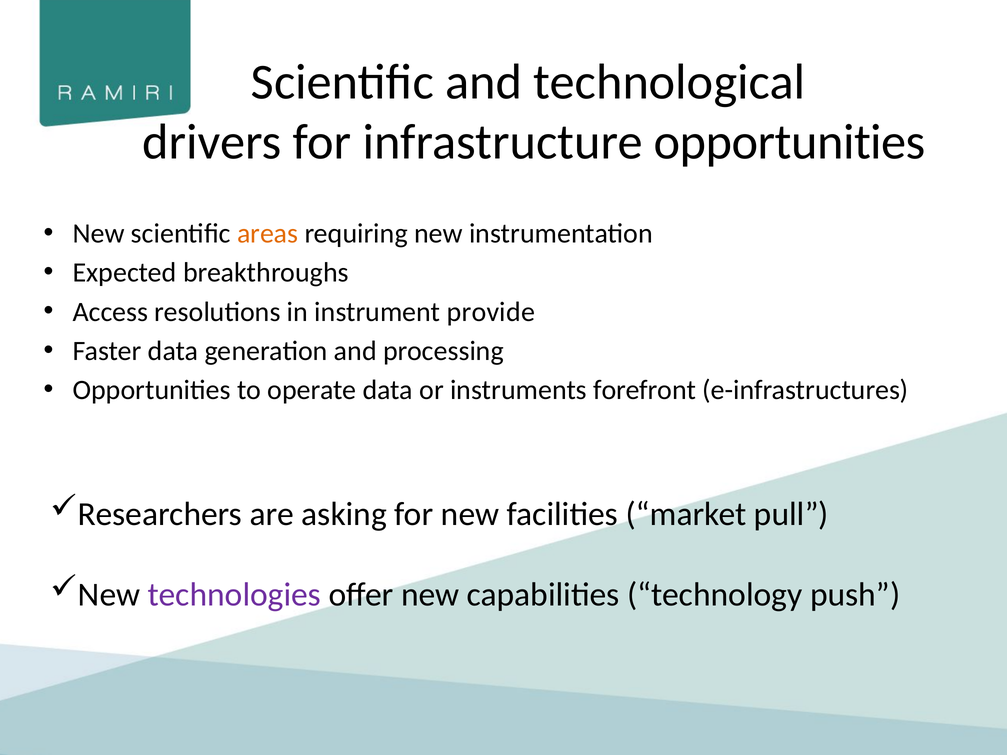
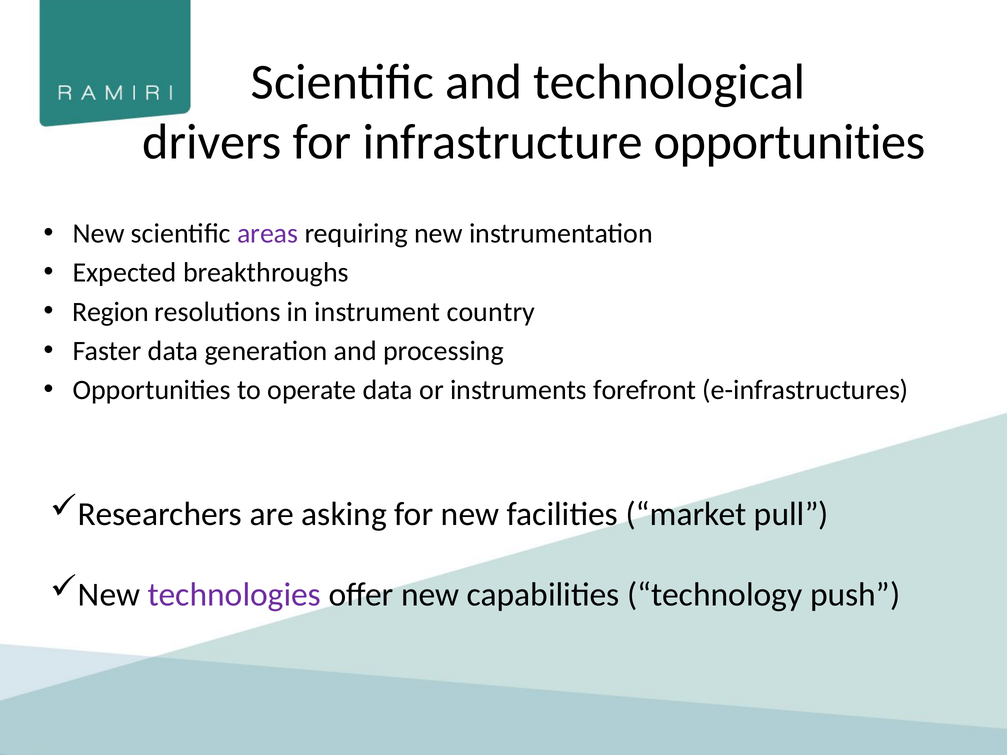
areas colour: orange -> purple (268, 234)
Access: Access -> Region (110, 312)
provide: provide -> country (491, 312)
